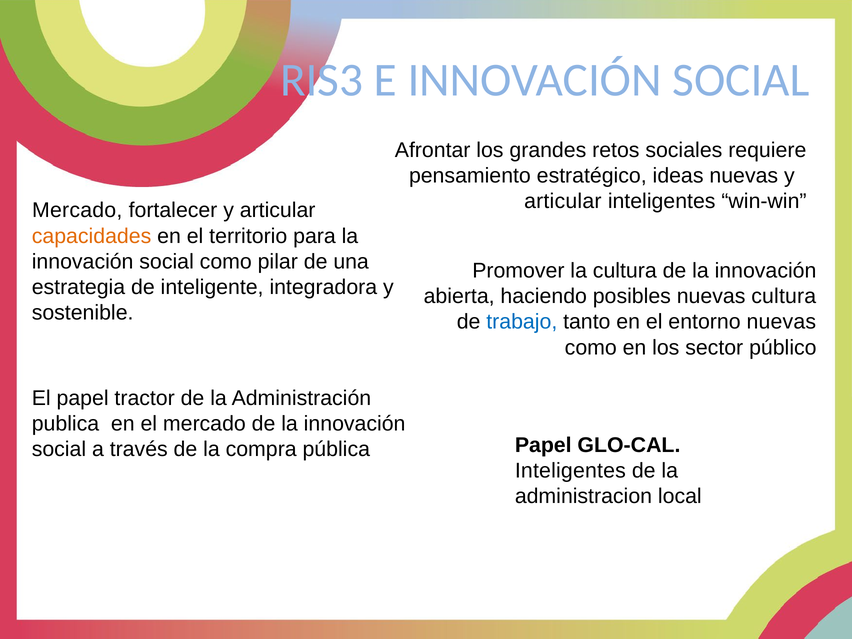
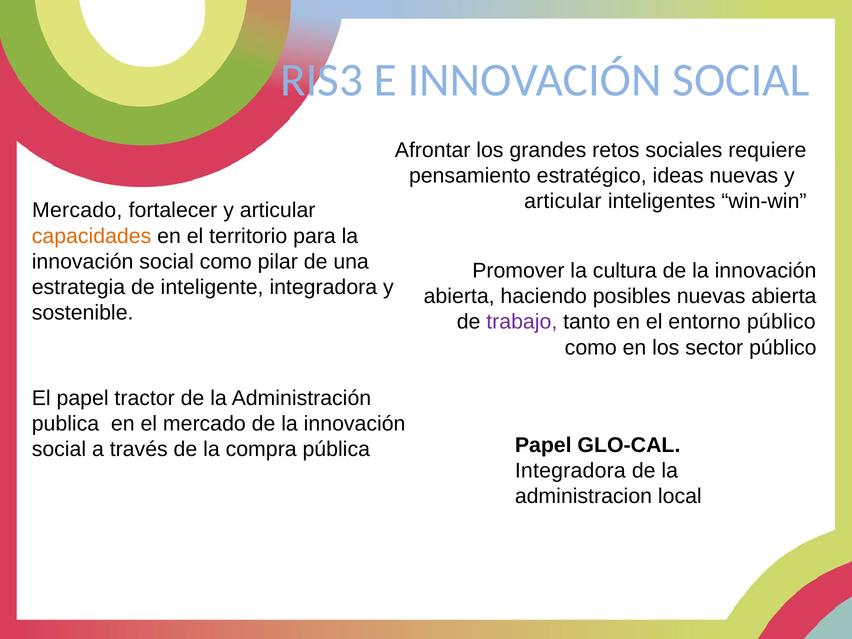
nuevas cultura: cultura -> abierta (784, 296)
trabajo colour: blue -> purple (522, 322)
entorno nuevas: nuevas -> público (781, 322)
Inteligentes: Inteligentes -> Integradora (570, 471)
